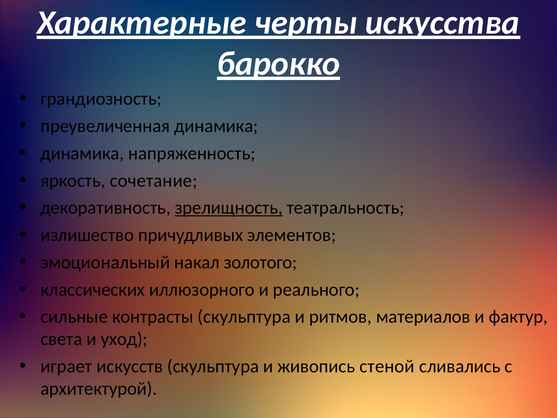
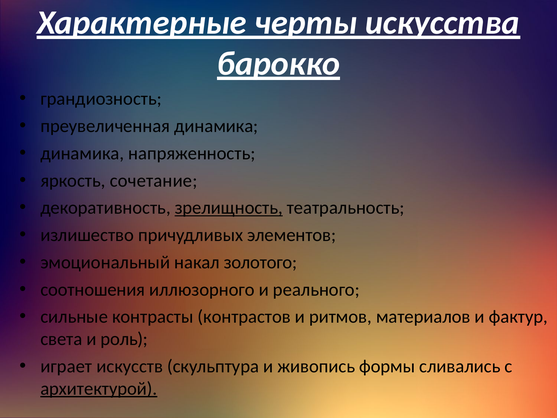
классических: классических -> соотношения (93, 289)
контрасты скульптура: скульптура -> контрастов (244, 317)
уход: уход -> роль (124, 339)
стеной: стеной -> формы (387, 366)
архитектурой underline: none -> present (99, 388)
